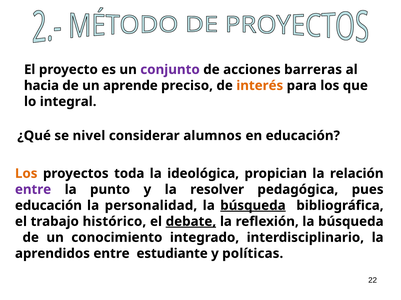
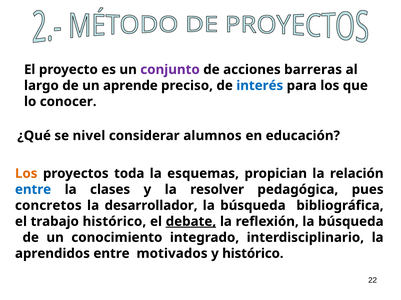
hacia: hacia -> largo (41, 86)
interés colour: orange -> blue (260, 86)
integral: integral -> conocer (68, 102)
ideológica: ideológica -> esquemas (203, 174)
entre colour: purple -> blue (33, 190)
punto: punto -> clases (110, 190)
educación: educación -> concretos (48, 206)
personalidad: personalidad -> desarrollador (151, 206)
búsqueda underline: present -> none (253, 206)
estudiante: estudiante -> motivados (172, 254)
y políticas: políticas -> histórico (253, 254)
